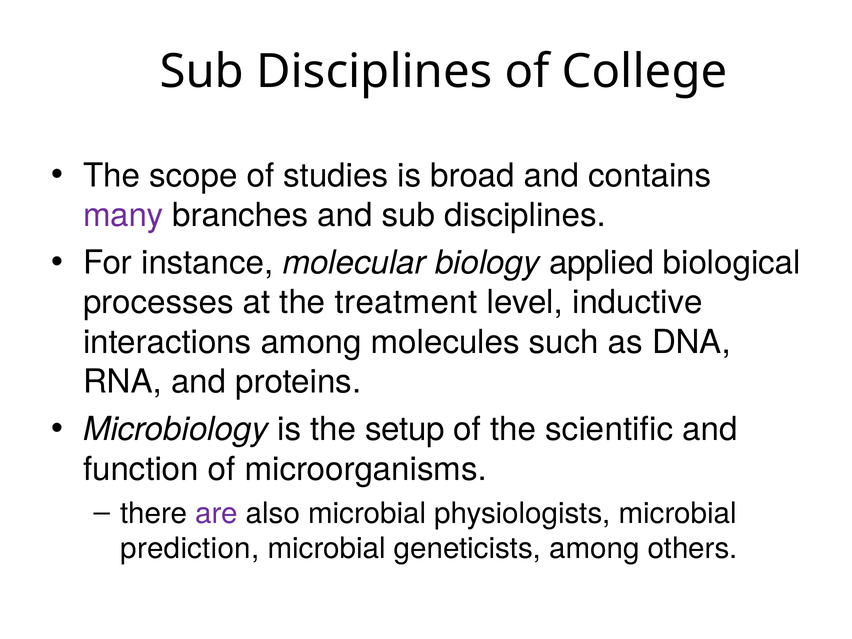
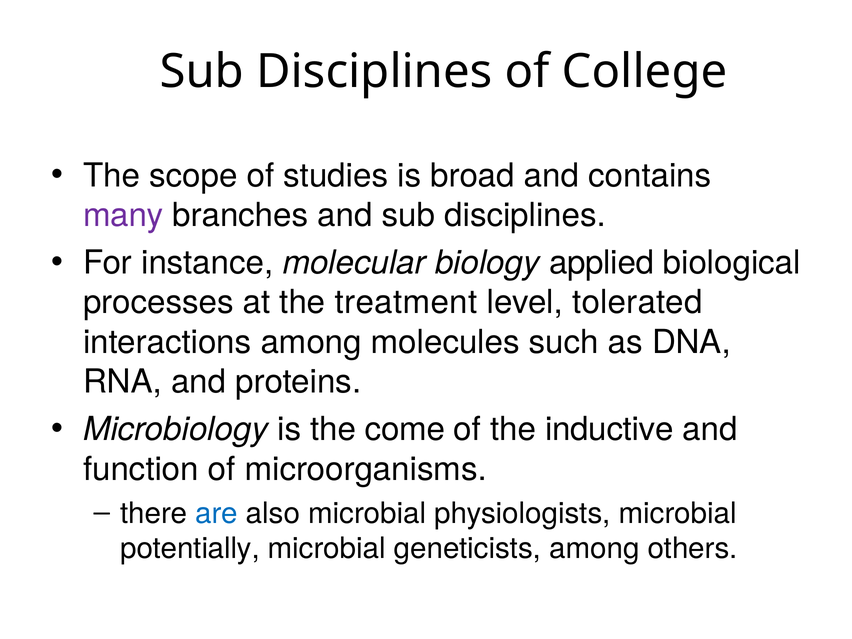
inductive: inductive -> tolerated (637, 302)
setup: setup -> come (405, 429)
scientific: scientific -> inductive (609, 429)
are colour: purple -> blue (217, 513)
prediction: prediction -> potentially (190, 549)
